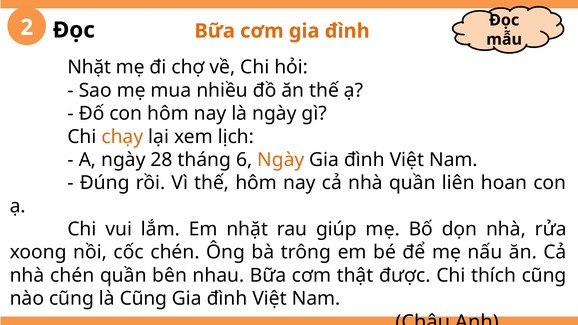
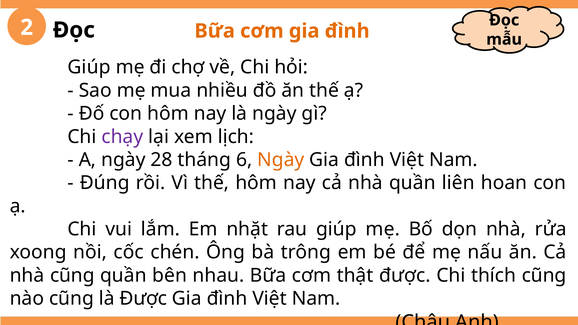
Nhặt: Nhặt -> Giúp (89, 67)
chạy colour: orange -> purple (122, 137)
nhà chén: chén -> cũng (72, 275)
là Cũng: Cũng -> Được (143, 299)
